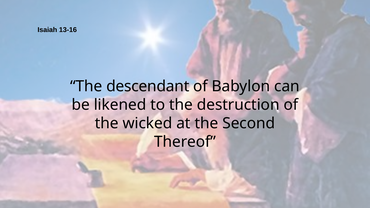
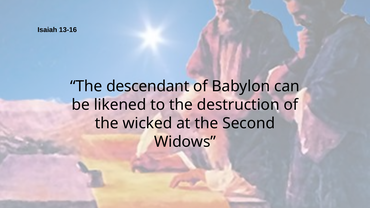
Thereof: Thereof -> Widows (185, 142)
